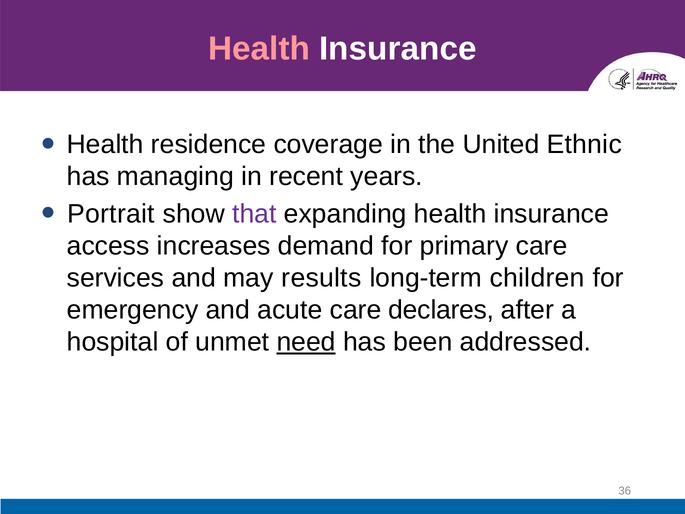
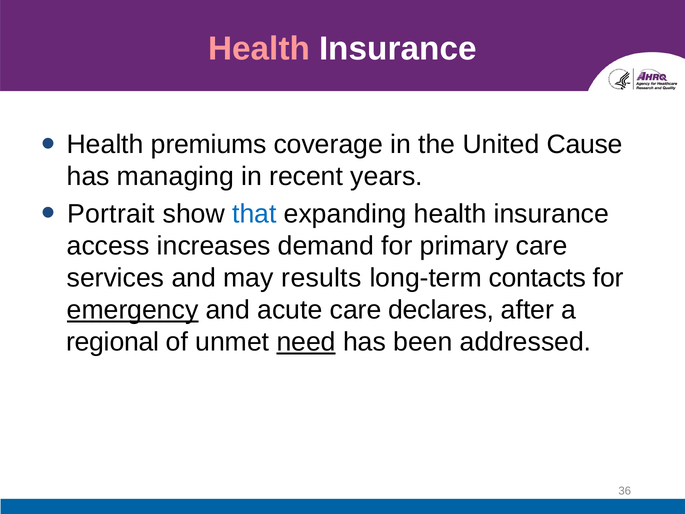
residence: residence -> premiums (209, 145)
Ethnic: Ethnic -> Cause (585, 145)
that colour: purple -> blue (254, 214)
children: children -> contacts (537, 278)
emergency underline: none -> present (133, 310)
hospital: hospital -> regional (113, 342)
